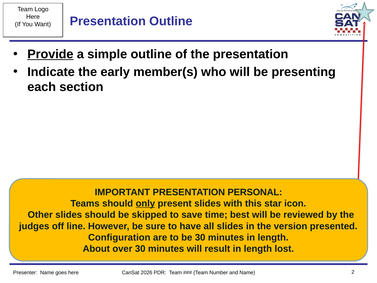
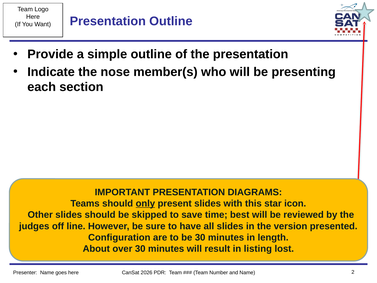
Provide underline: present -> none (50, 54)
early: early -> nose (115, 72)
PERSONAL: PERSONAL -> DIAGRAMS (255, 192)
result in length: length -> listing (258, 249)
